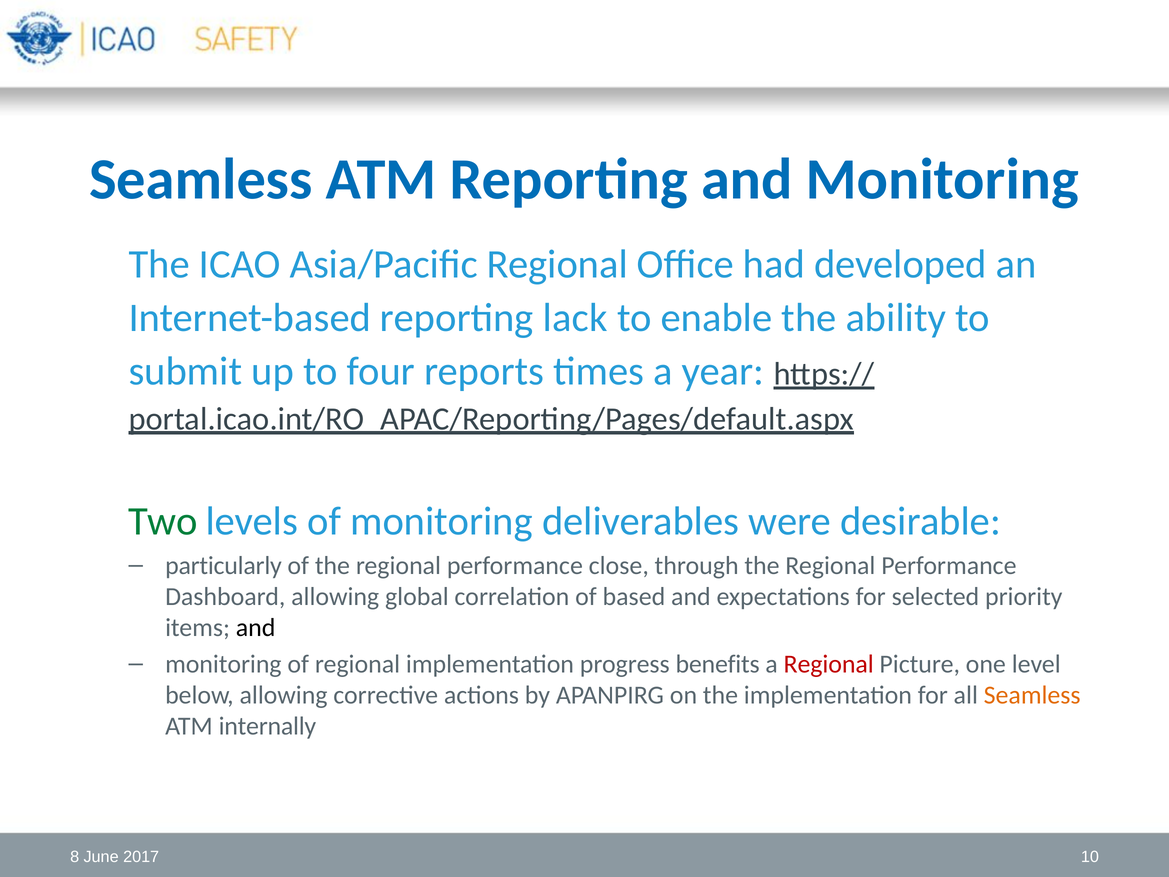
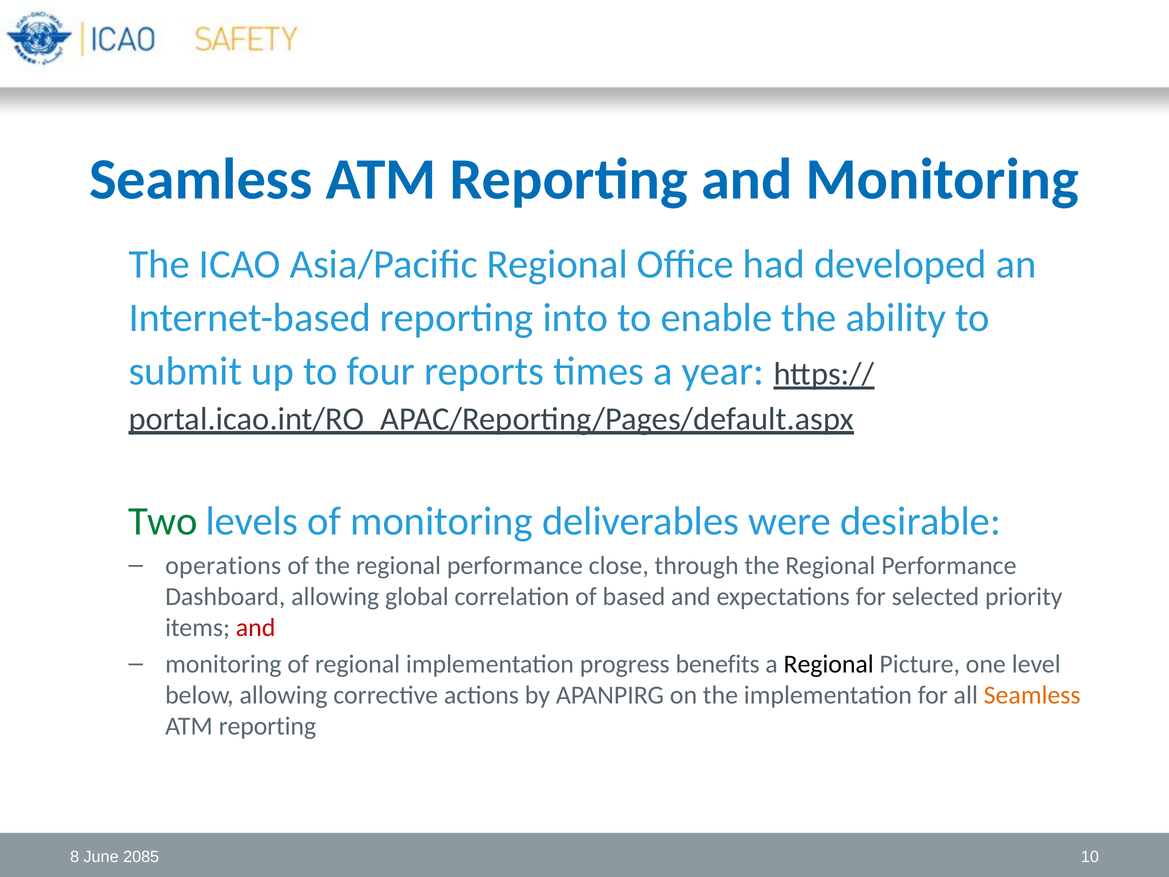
lack: lack -> into (575, 318)
particularly: particularly -> operations (223, 565)
and colour: black -> red (256, 628)
Regional colour: red -> black (829, 664)
internally: internally -> reporting (267, 726)
2017: 2017 -> 2085 (141, 857)
